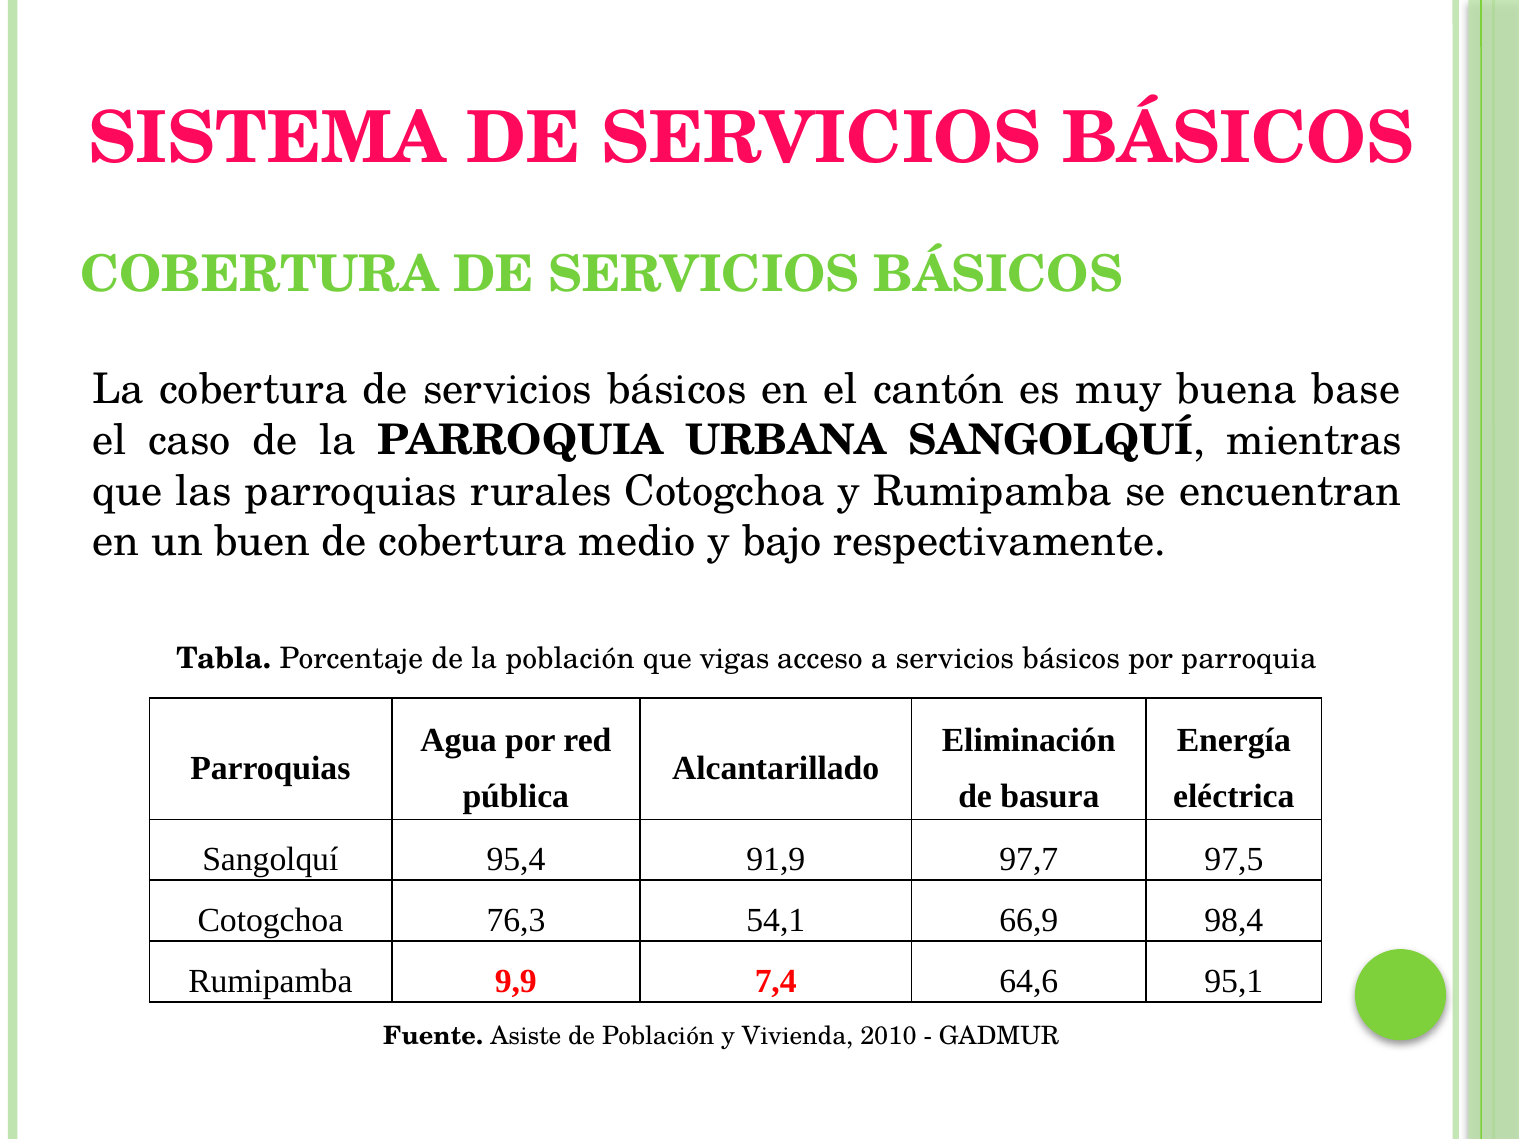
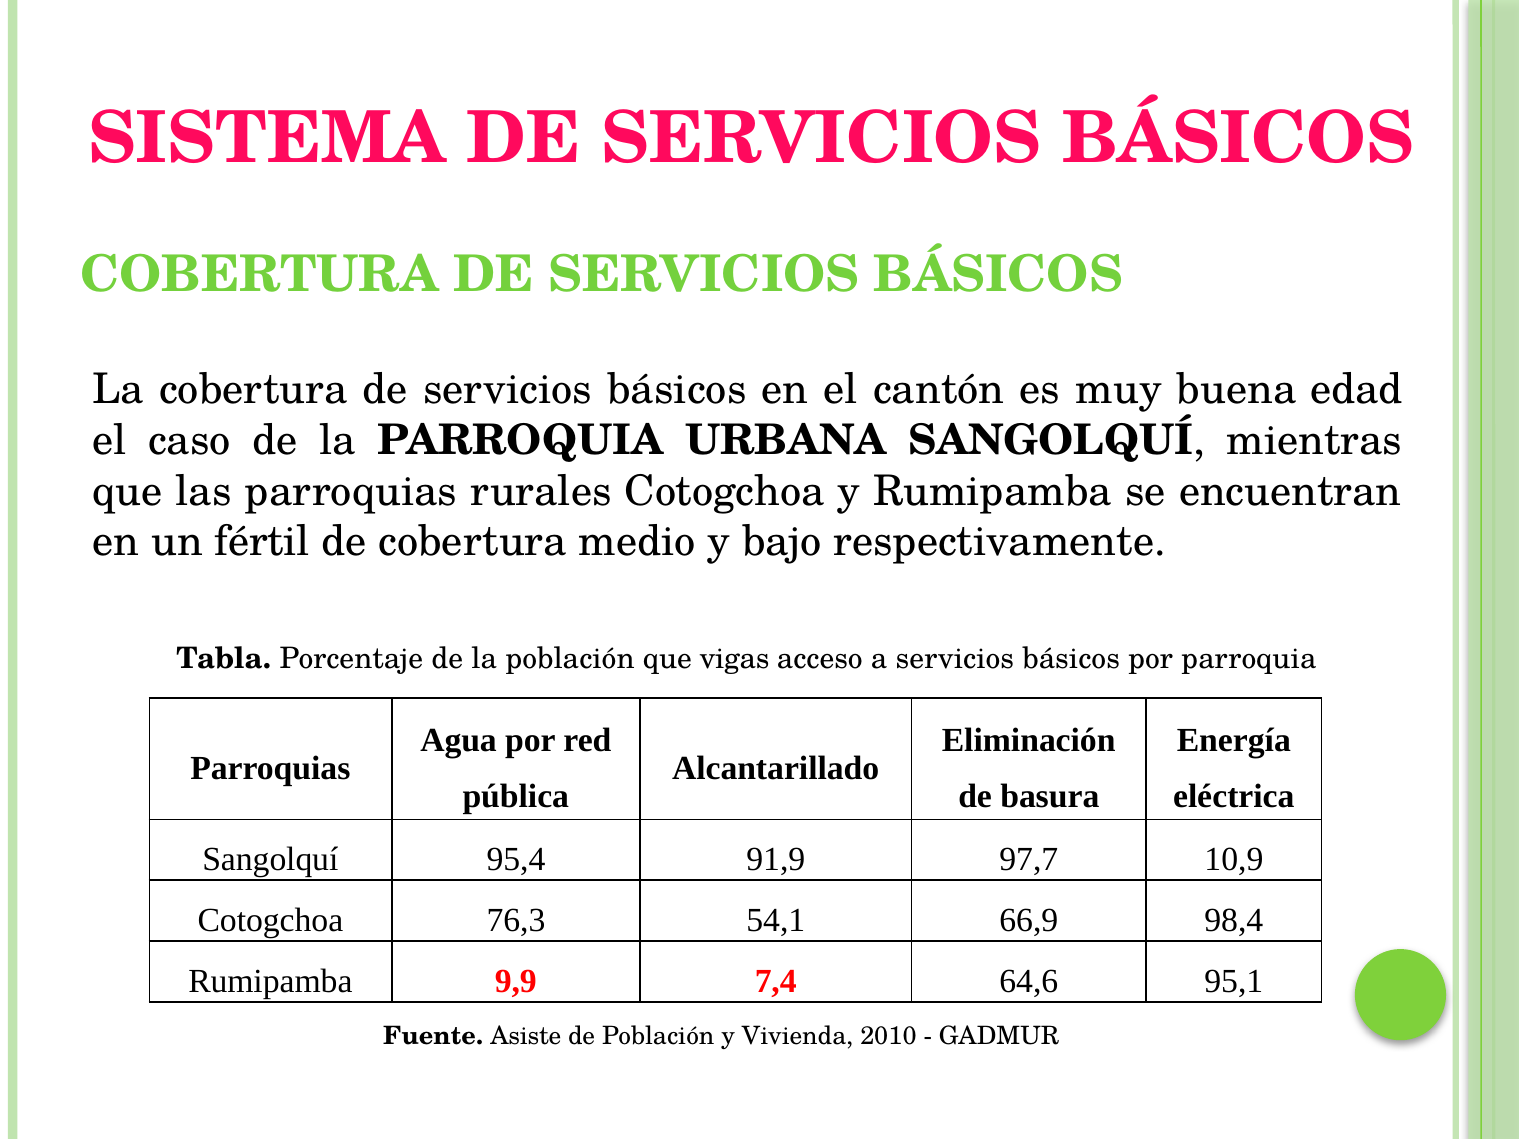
base: base -> edad (1357, 390)
buen: buen -> fértil (262, 542)
97,5: 97,5 -> 10,9 (1234, 860)
